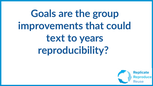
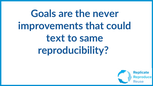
group: group -> never (106, 14)
years: years -> same (91, 38)
